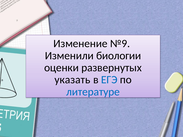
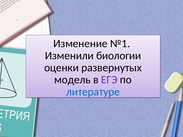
№9: №9 -> №1 (120, 44)
указать: указать -> модель (72, 80)
ЕГЭ colour: blue -> purple (109, 80)
